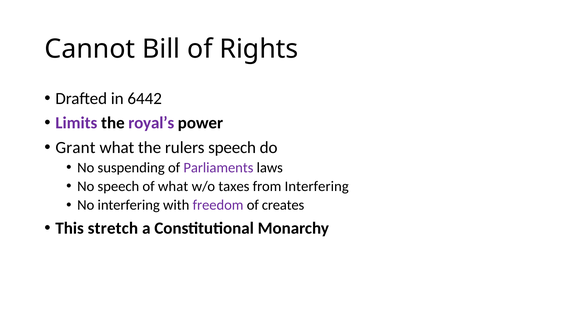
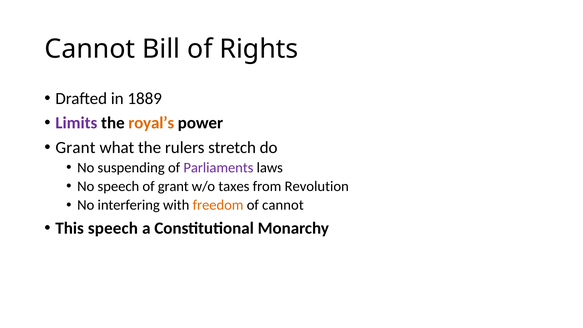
6442: 6442 -> 1889 (145, 99)
royal’s colour: purple -> orange (151, 123)
rulers speech: speech -> stretch (232, 147)
of what: what -> grant (173, 186)
from Interfering: Interfering -> Revolution (317, 186)
freedom colour: purple -> orange (218, 205)
of creates: creates -> cannot (283, 205)
This stretch: stretch -> speech (113, 228)
